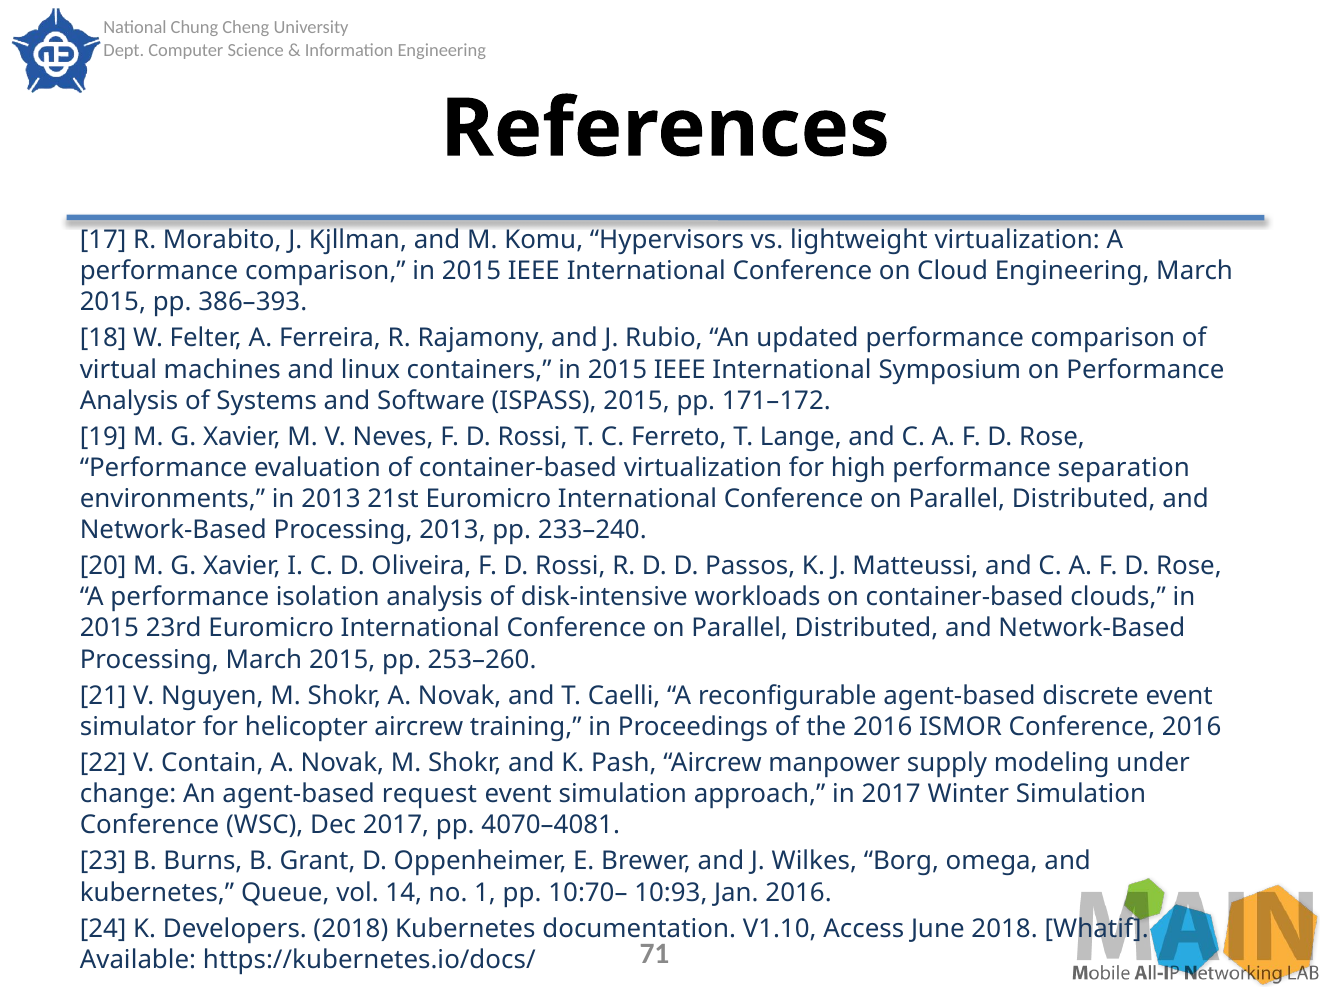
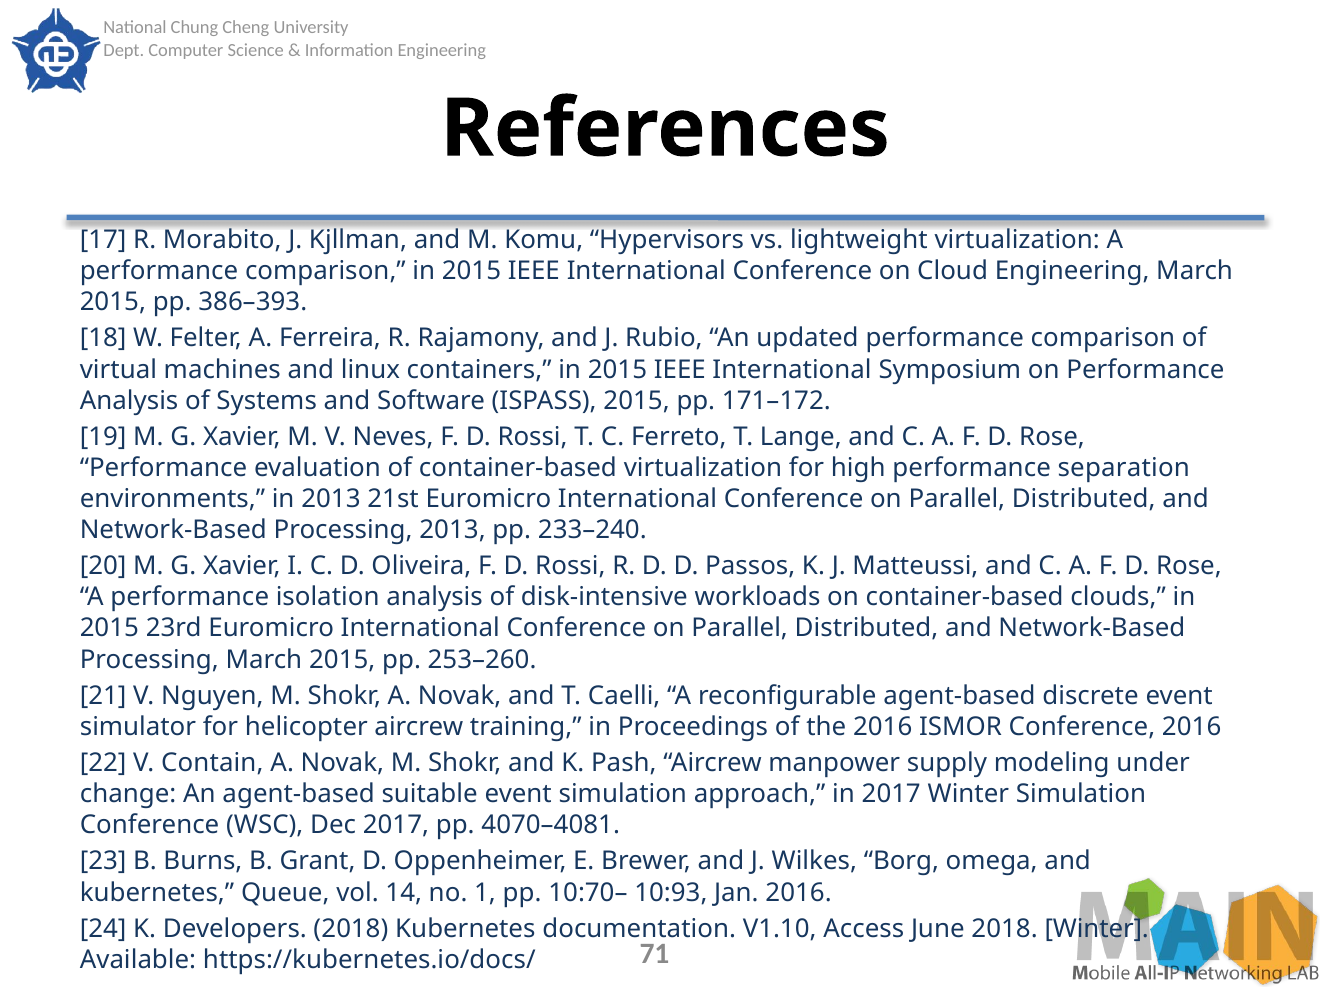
request: request -> suitable (430, 794)
2018 Whatif: Whatif -> Winter (1097, 929)
